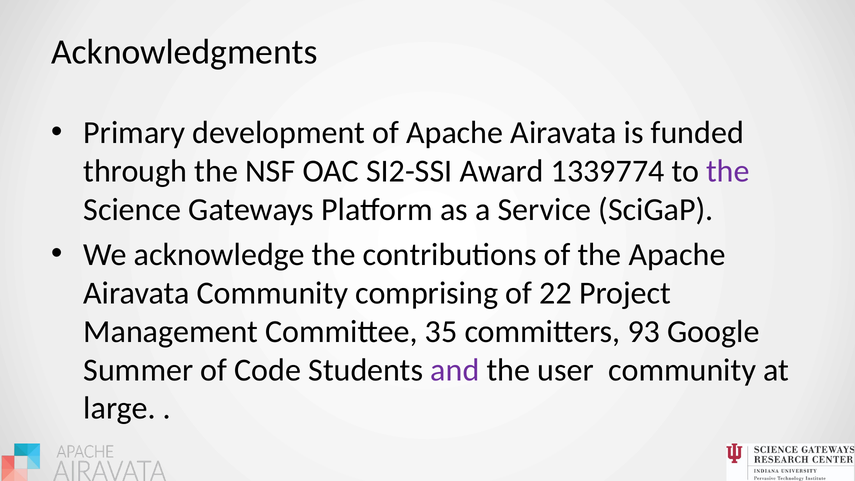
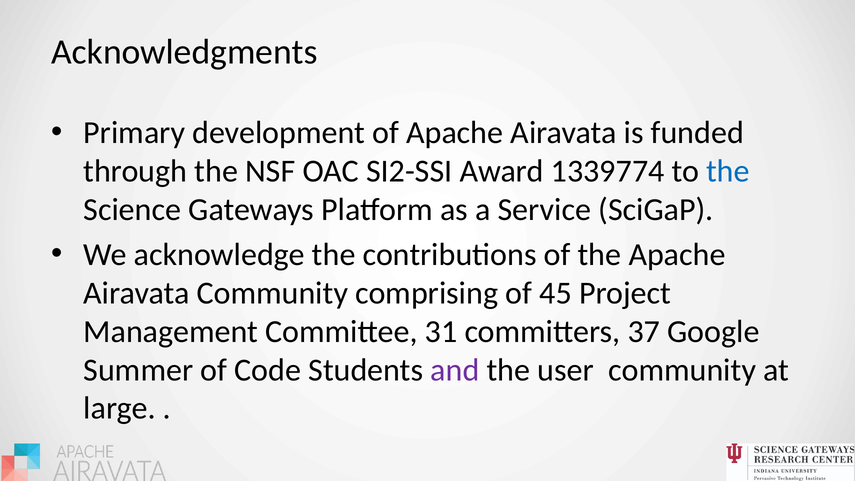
the colour: purple -> blue (728, 171)
22: 22 -> 45 (556, 293)
35: 35 -> 31 (441, 331)
93: 93 -> 37 (644, 331)
